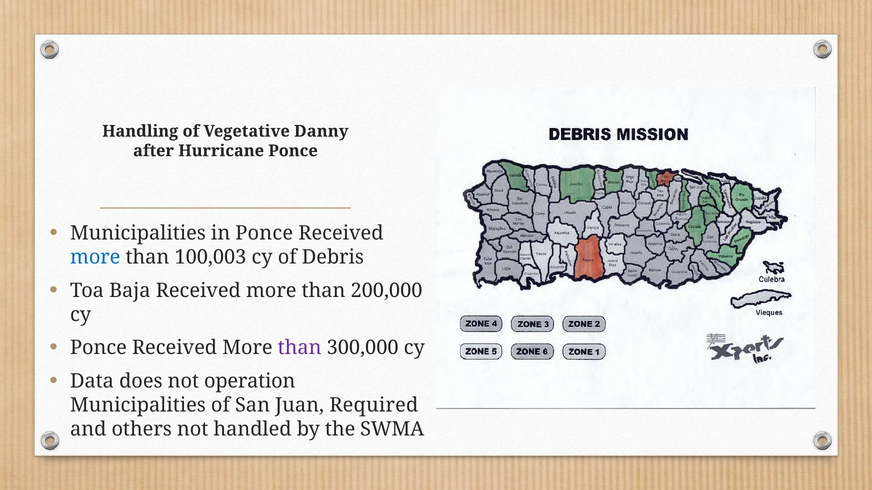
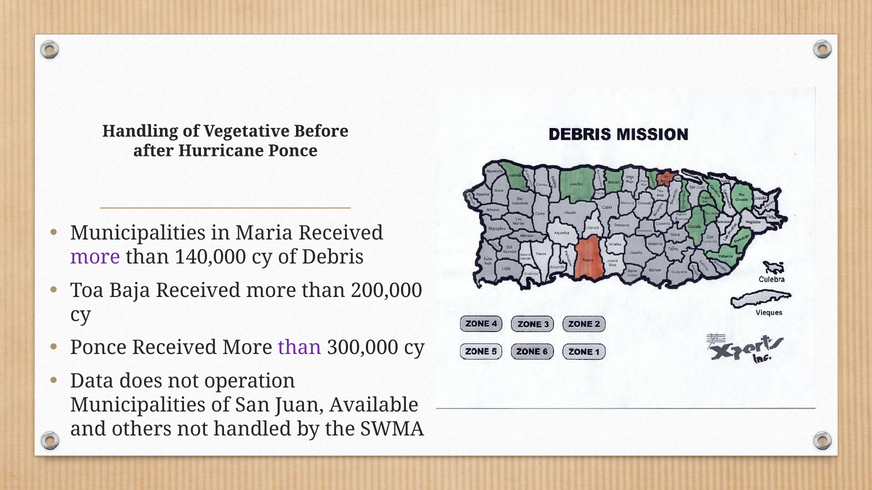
Danny: Danny -> Before (321, 131)
in Ponce: Ponce -> Maria (264, 233)
more colour: blue -> purple (95, 257)
100,003: 100,003 -> 140,000 (210, 257)
Required: Required -> Available (374, 406)
